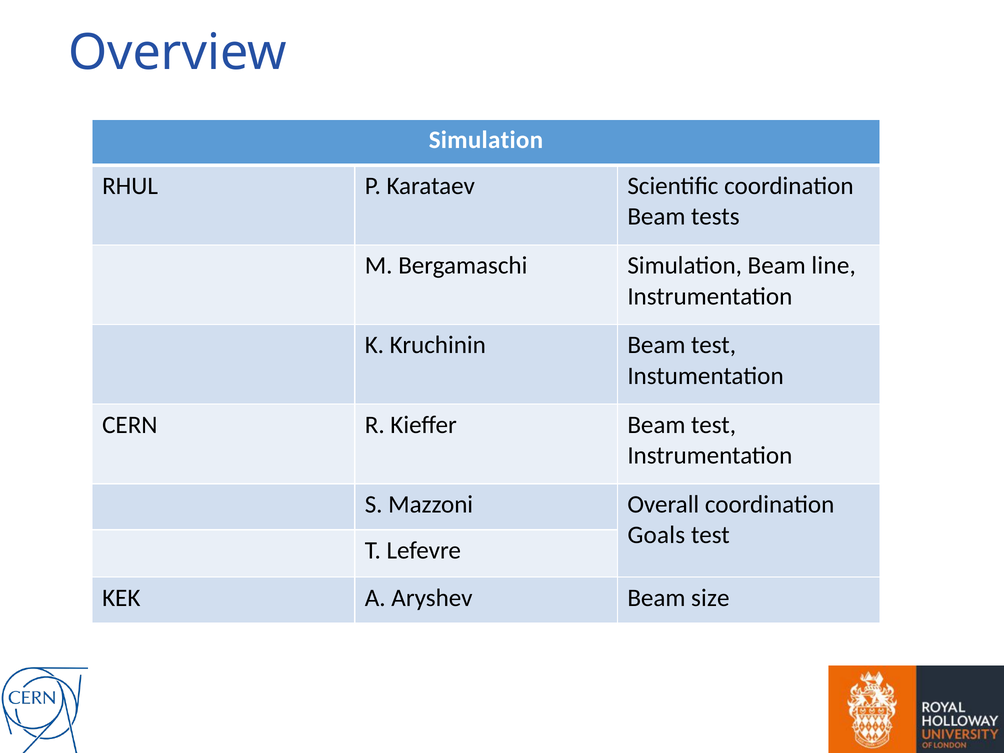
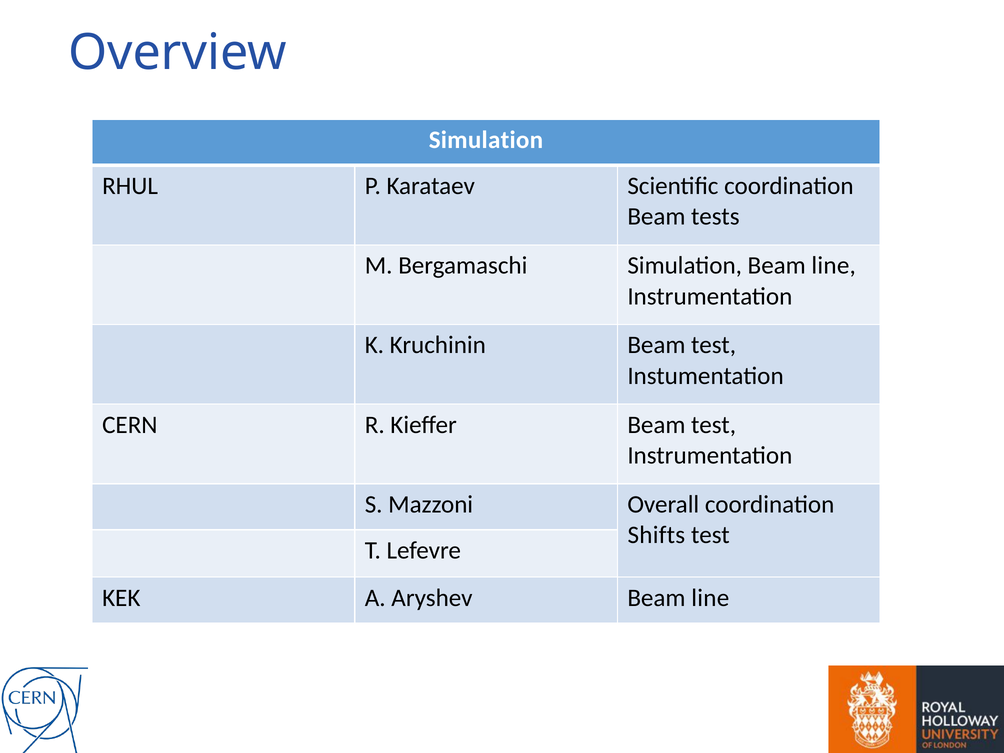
Goals: Goals -> Shifts (656, 535)
Aryshev Beam size: size -> line (710, 598)
